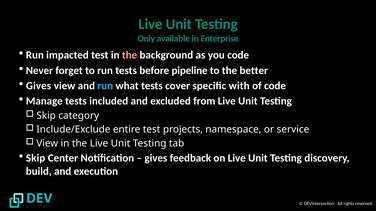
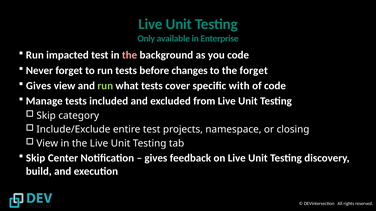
pipeline: pipeline -> changes (190, 71)
the better: better -> forget (254, 71)
run colour: light blue -> light green (105, 86)
service: service -> closing (293, 130)
